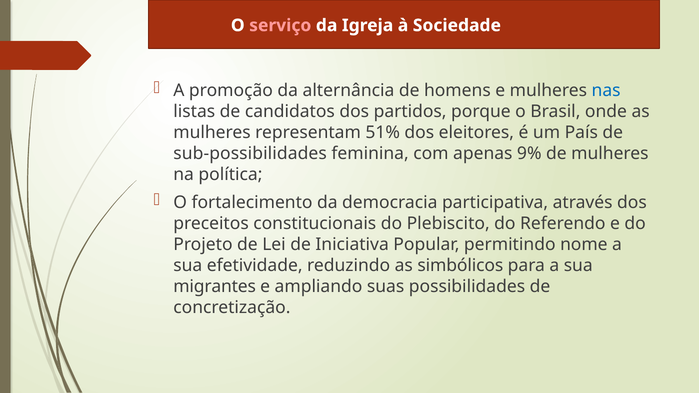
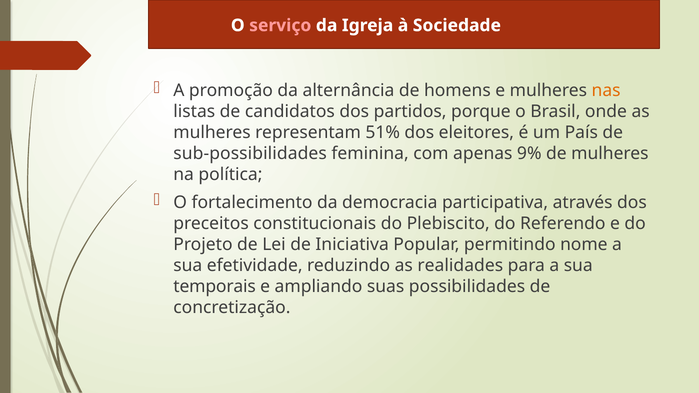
nas colour: blue -> orange (606, 90)
simbólicos: simbólicos -> realidades (460, 266)
migrantes: migrantes -> temporais (215, 287)
